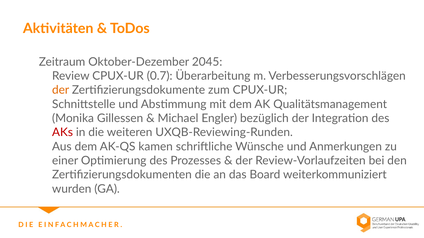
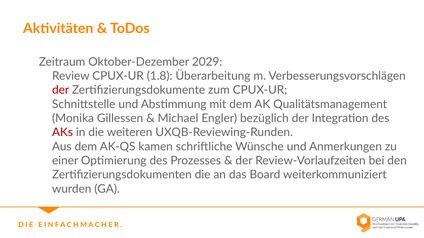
2045: 2045 -> 2029 (207, 62)
0.7: 0.7 -> 1.8 (160, 76)
der colour: orange -> red (61, 90)
